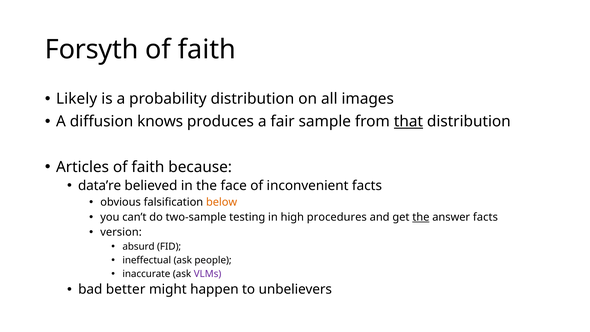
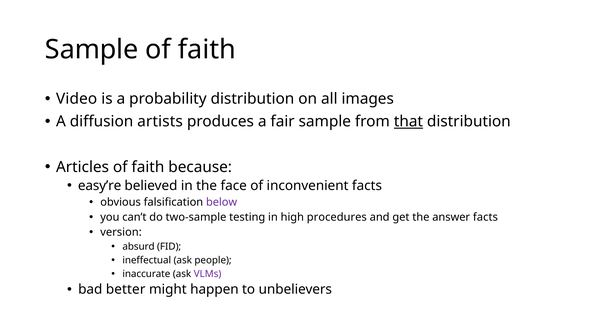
Forsyth: Forsyth -> Sample (92, 50)
Likely: Likely -> Video (77, 99)
knows: knows -> artists (160, 121)
data’re: data’re -> easy’re (100, 186)
below colour: orange -> purple (222, 202)
the underline: present -> none (421, 217)
